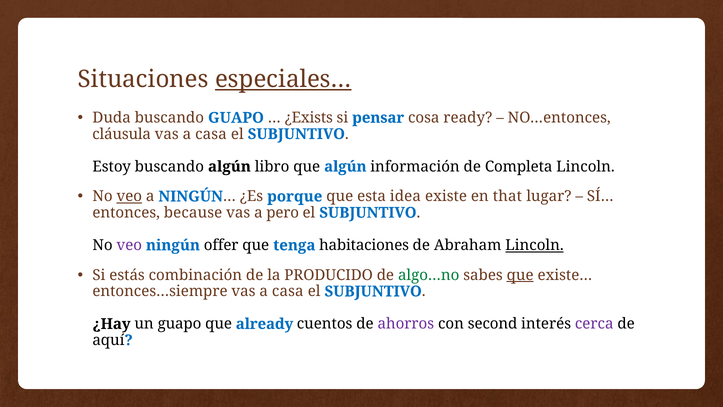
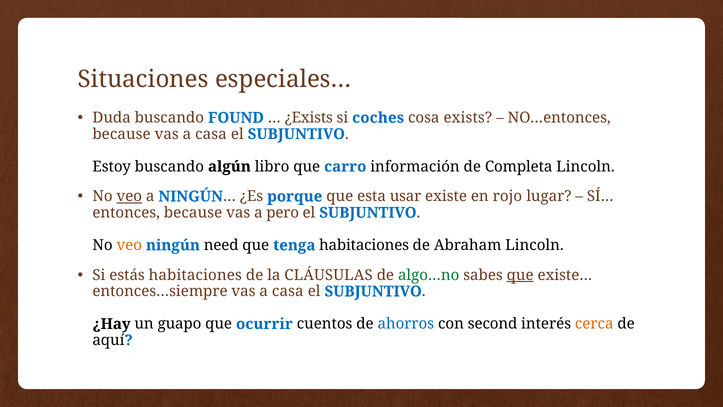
especiales… underline: present -> none (283, 79)
buscando GUAPO: GUAPO -> FOUND (236, 118)
pensar: pensar -> coches (378, 118)
ready: ready -> exists (468, 118)
cláusula: cláusula -> because (122, 134)
que algún: algún -> carro (345, 167)
idea: idea -> usar (406, 196)
that: that -> rojo (507, 196)
veo colour: purple -> orange (129, 245)
offer: offer -> need (221, 245)
Lincoln underline: present -> none (534, 245)
estás combinación: combinación -> habitaciones (195, 275)
PRODUCIDO: PRODUCIDO -> CLÁUSULAS (329, 275)
already: already -> ocurrir (264, 324)
ahorros colour: purple -> blue (406, 324)
cerca colour: purple -> orange (594, 324)
